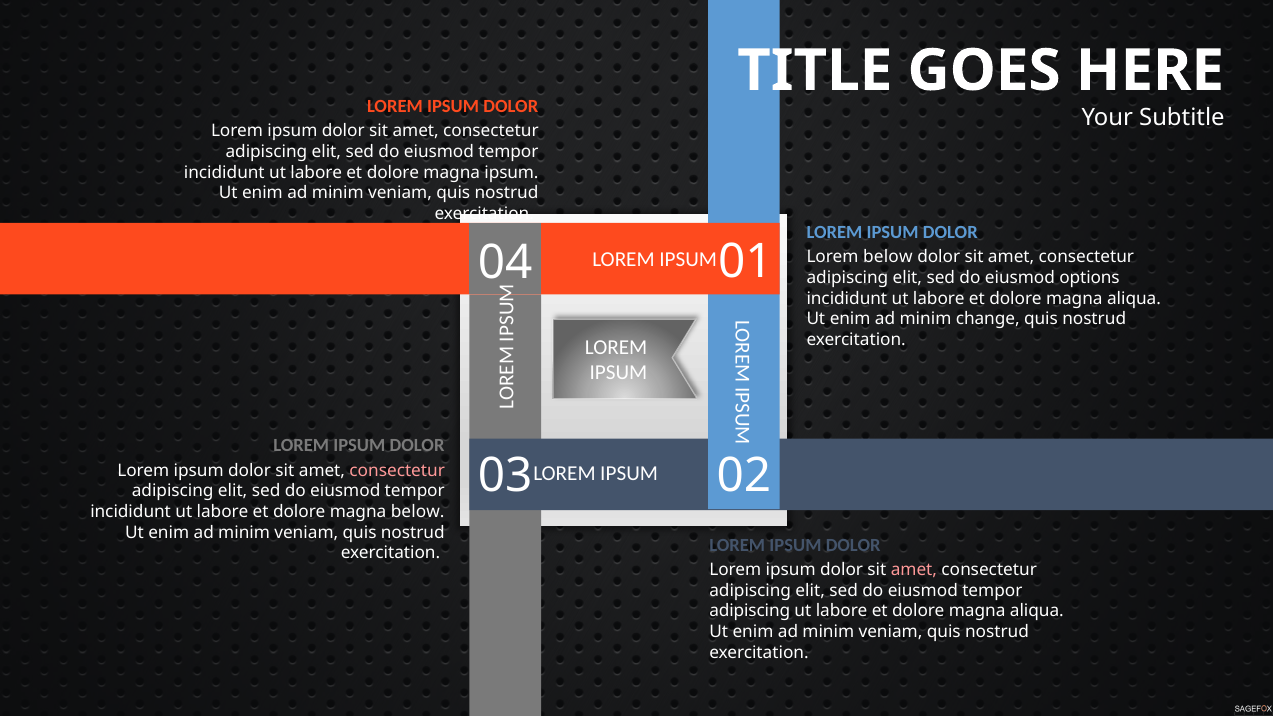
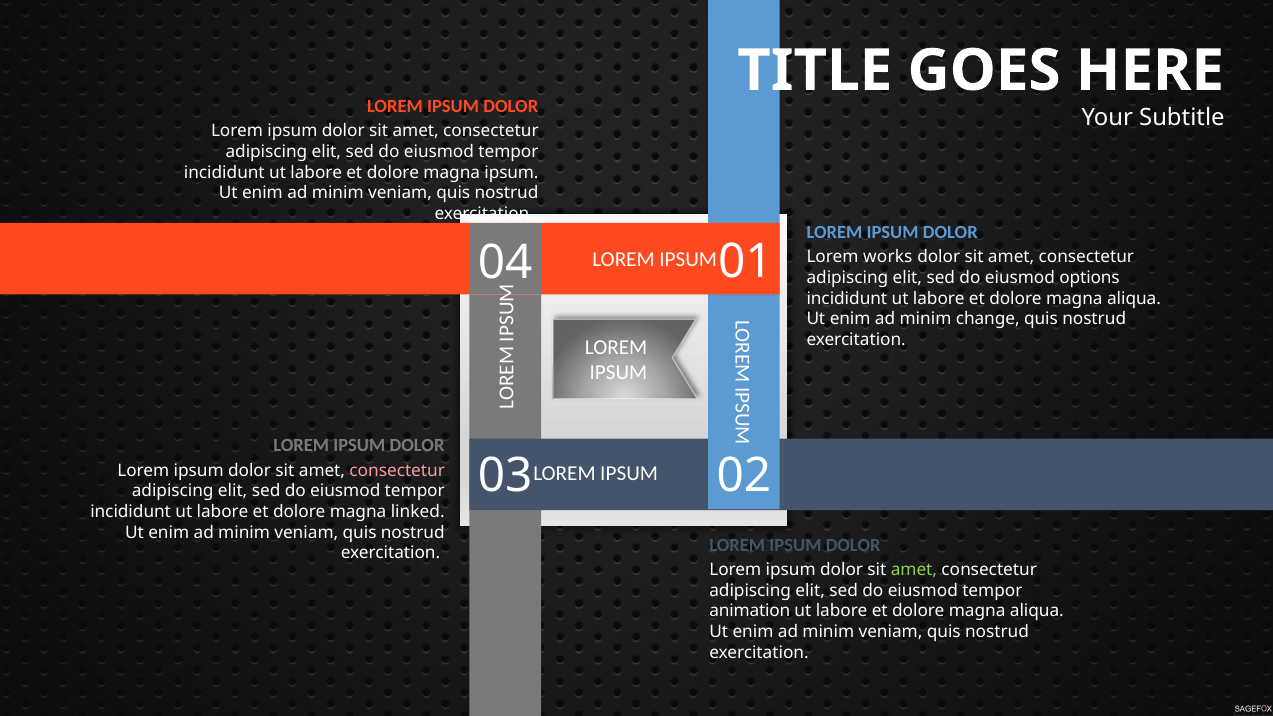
Lorem below: below -> works (888, 257)
magna below: below -> linked (418, 512)
amet colour: pink -> light green (914, 570)
adipiscing: adipiscing -> animation (750, 611)
